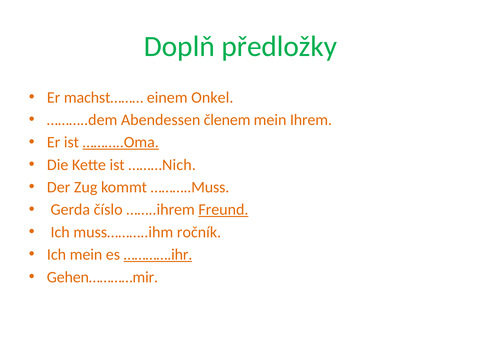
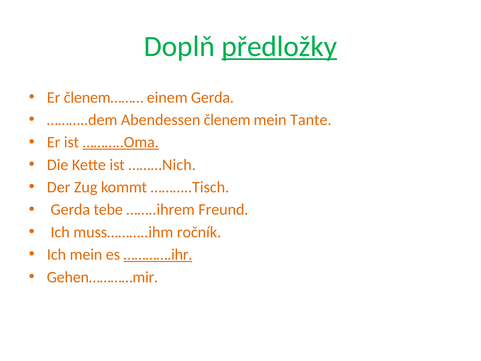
předložky underline: none -> present (279, 47)
machst………: machst……… -> členem……… (104, 97)
einem Onkel: Onkel -> Gerda (212, 97)
Ihrem: Ihrem -> Tante (311, 120)
………..Muss: ………..Muss -> ………..Tisch (190, 187)
číslo: číslo -> tebe (108, 210)
Freund underline: present -> none (223, 210)
